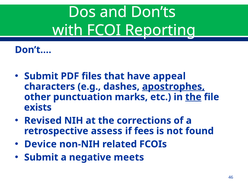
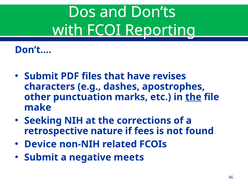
appeal: appeal -> revises (169, 76)
apostrophes underline: present -> none (173, 87)
exists: exists -> make (38, 107)
Revised: Revised -> Seeking (43, 121)
assess: assess -> nature (107, 131)
